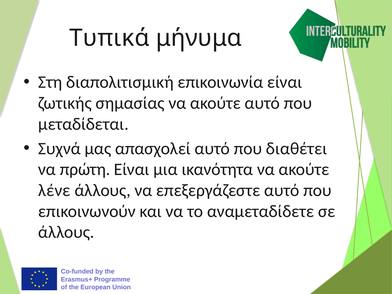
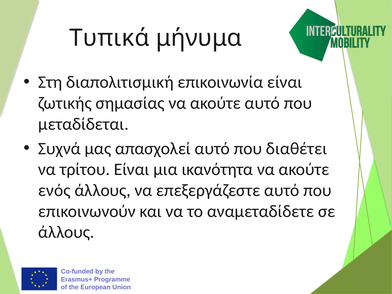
πρώτη: πρώτη -> τρίτου (85, 169)
λένε: λένε -> ενός (54, 190)
